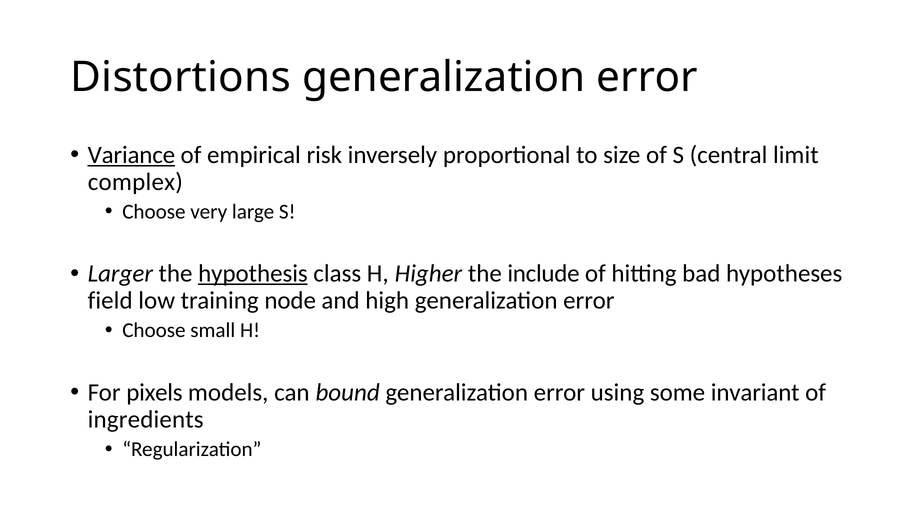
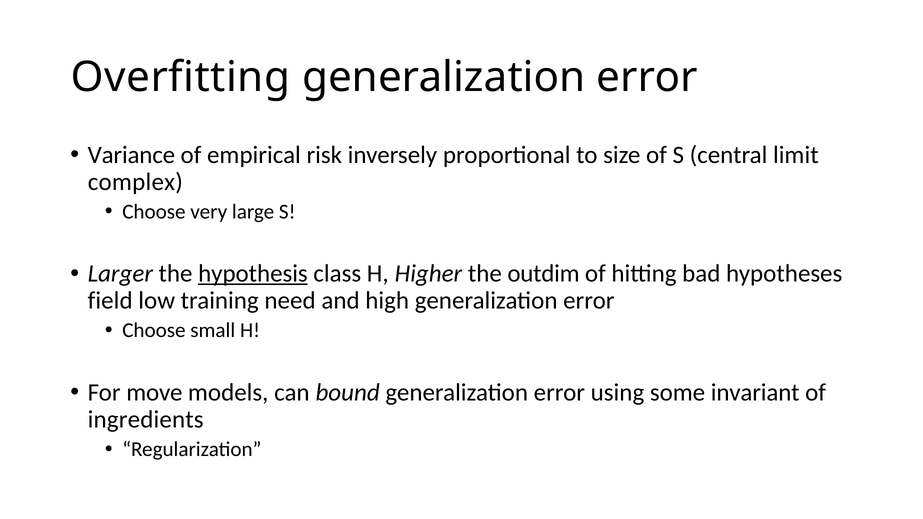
Distortions: Distortions -> Overfitting (180, 78)
Variance underline: present -> none (131, 155)
include: include -> outdim (544, 274)
node: node -> need (290, 301)
pixels: pixels -> move (154, 393)
